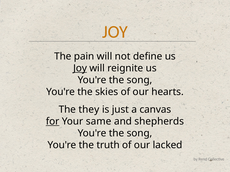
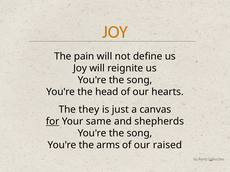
Joy underline: present -> none (80, 68)
skies: skies -> head (107, 92)
truth: truth -> arms (108, 145)
lacked: lacked -> raised (168, 145)
